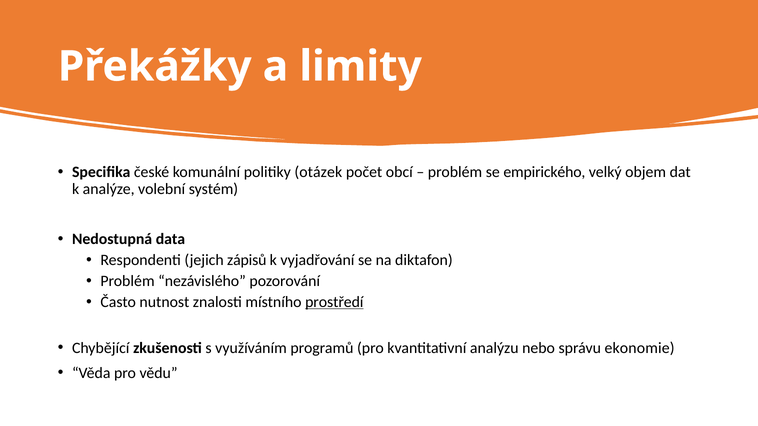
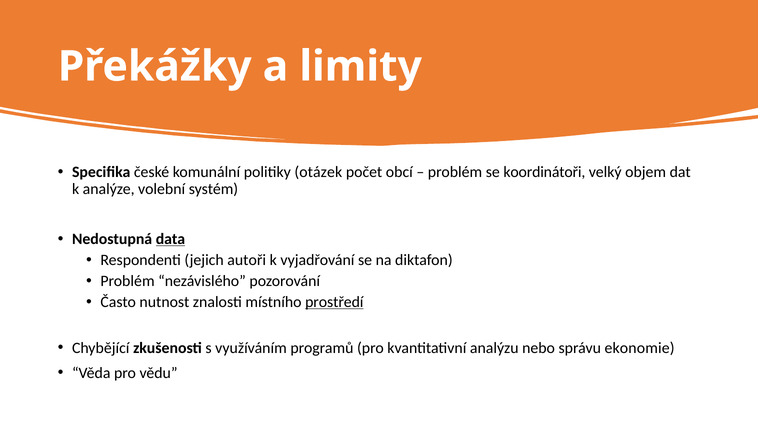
empirického: empirického -> koordinátoři (544, 172)
data underline: none -> present (170, 239)
zápisů: zápisů -> autoři (247, 260)
